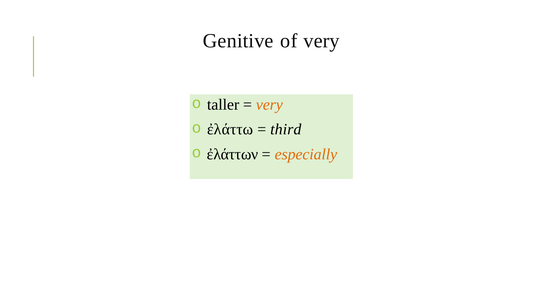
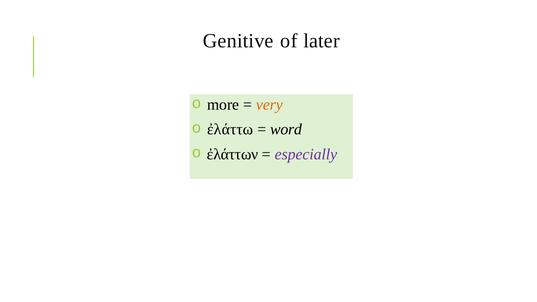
of very: very -> later (322, 41)
taller: taller -> more (223, 105)
third: third -> word (286, 129)
especially colour: orange -> purple (306, 154)
